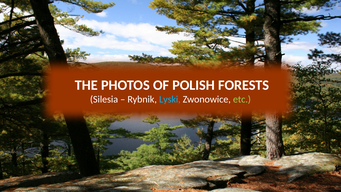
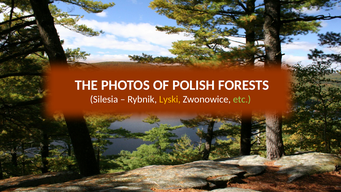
Lyski colour: light blue -> yellow (170, 99)
